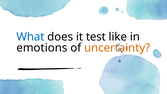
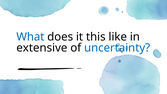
test: test -> this (96, 37)
emotions: emotions -> extensive (42, 48)
uncertainty colour: orange -> blue (117, 48)
